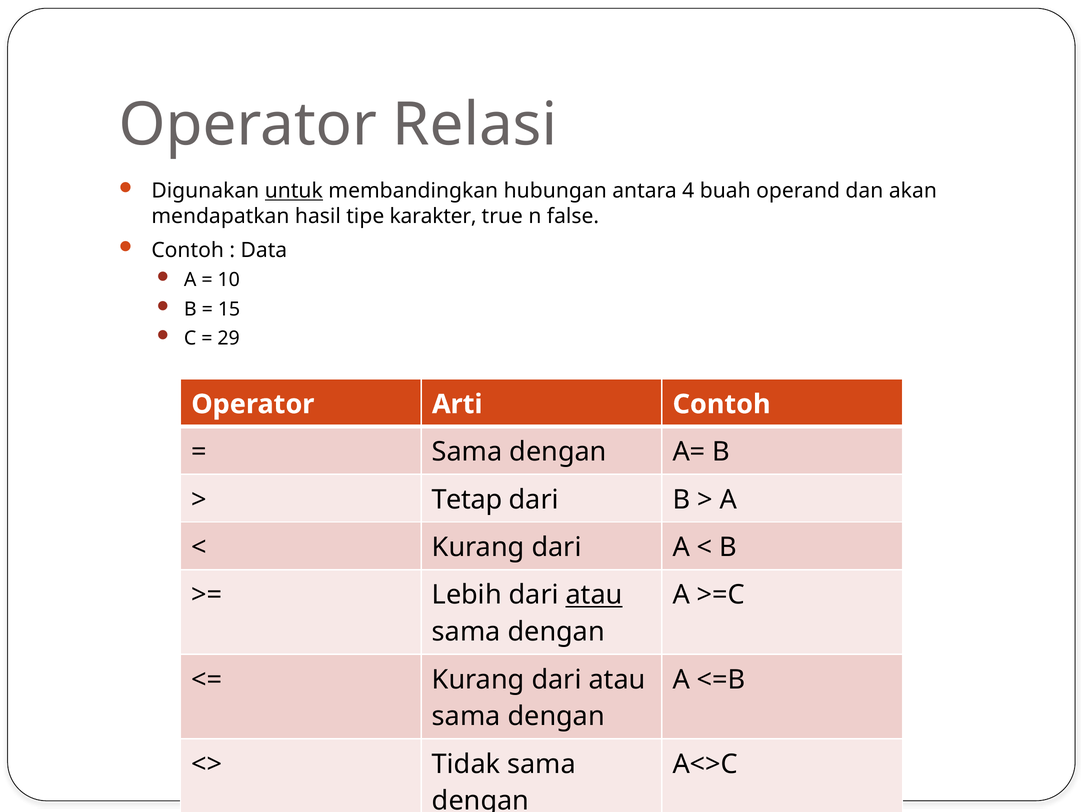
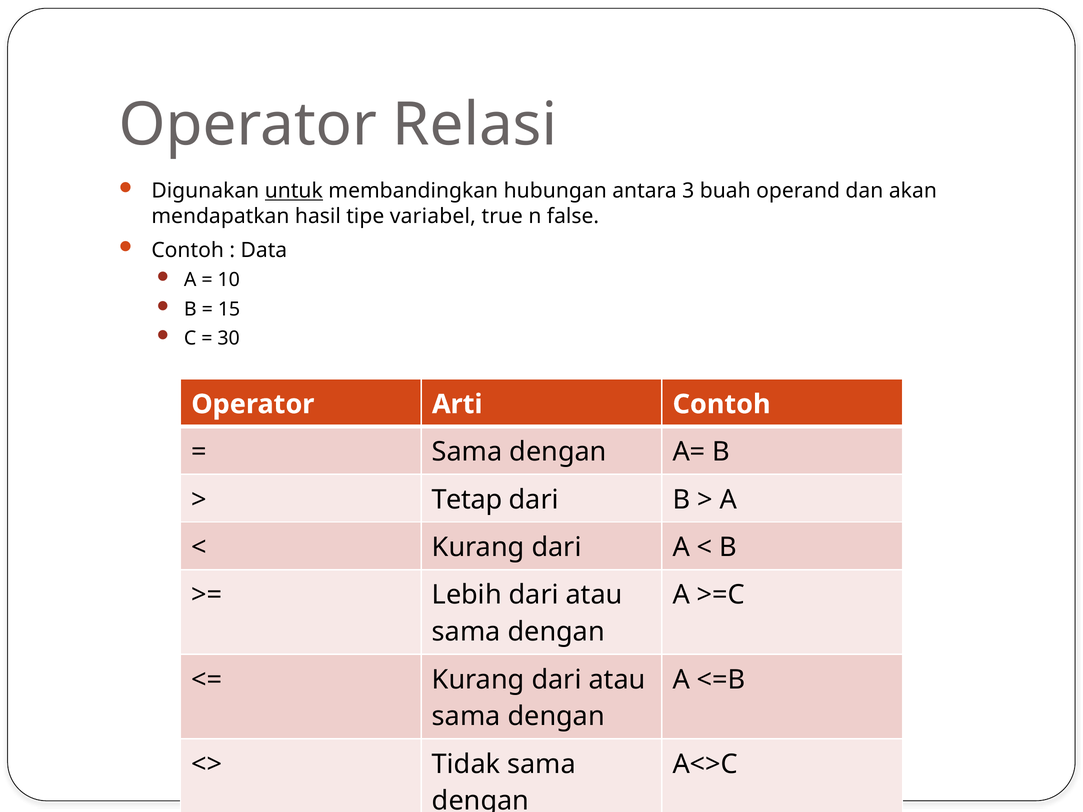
4: 4 -> 3 (688, 191)
karakter: karakter -> variabel (433, 216)
29: 29 -> 30 (229, 338)
atau underline: present -> none (594, 595)
